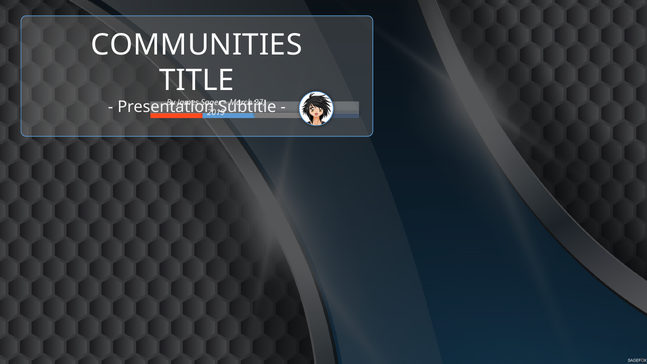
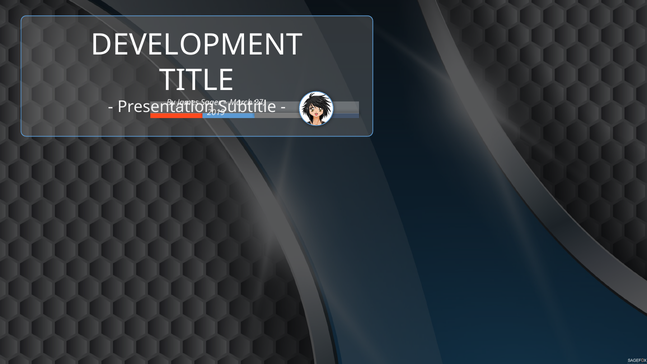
COMMUNITIES: COMMUNITIES -> DEVELOPMENT (197, 45)
